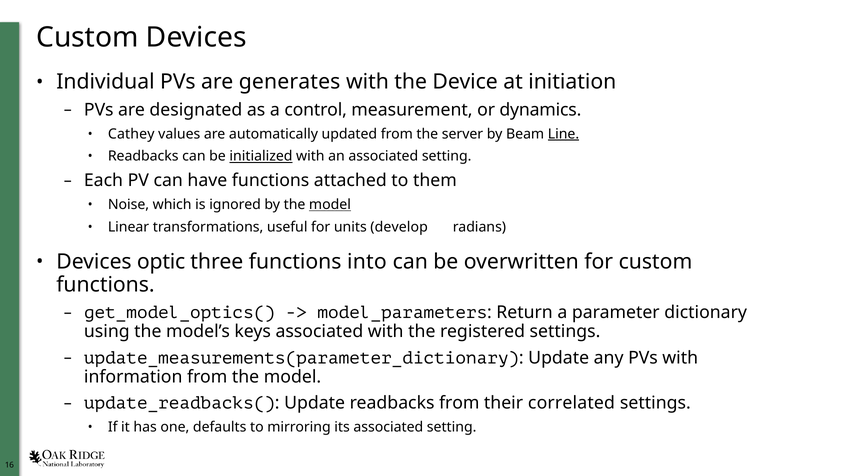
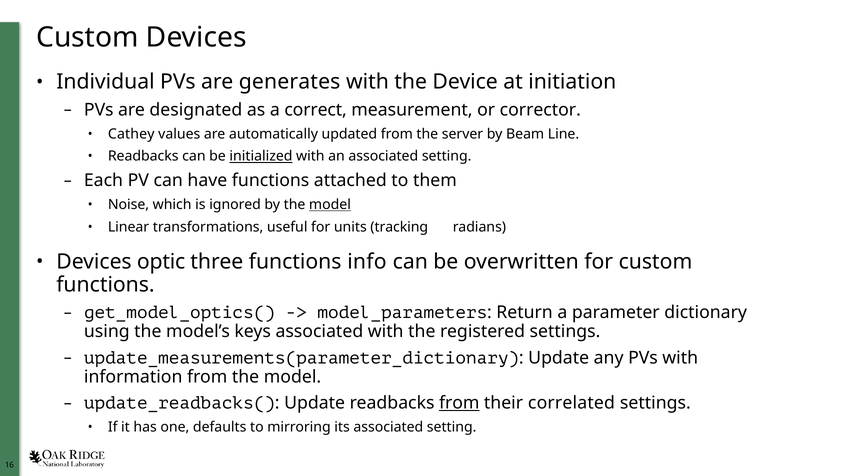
control: control -> correct (316, 110)
dynamics: dynamics -> corrector (540, 110)
Line underline: present -> none (563, 134)
develop: develop -> tracking (399, 227)
into: into -> info (367, 262)
from underline: none -> present (459, 403)
